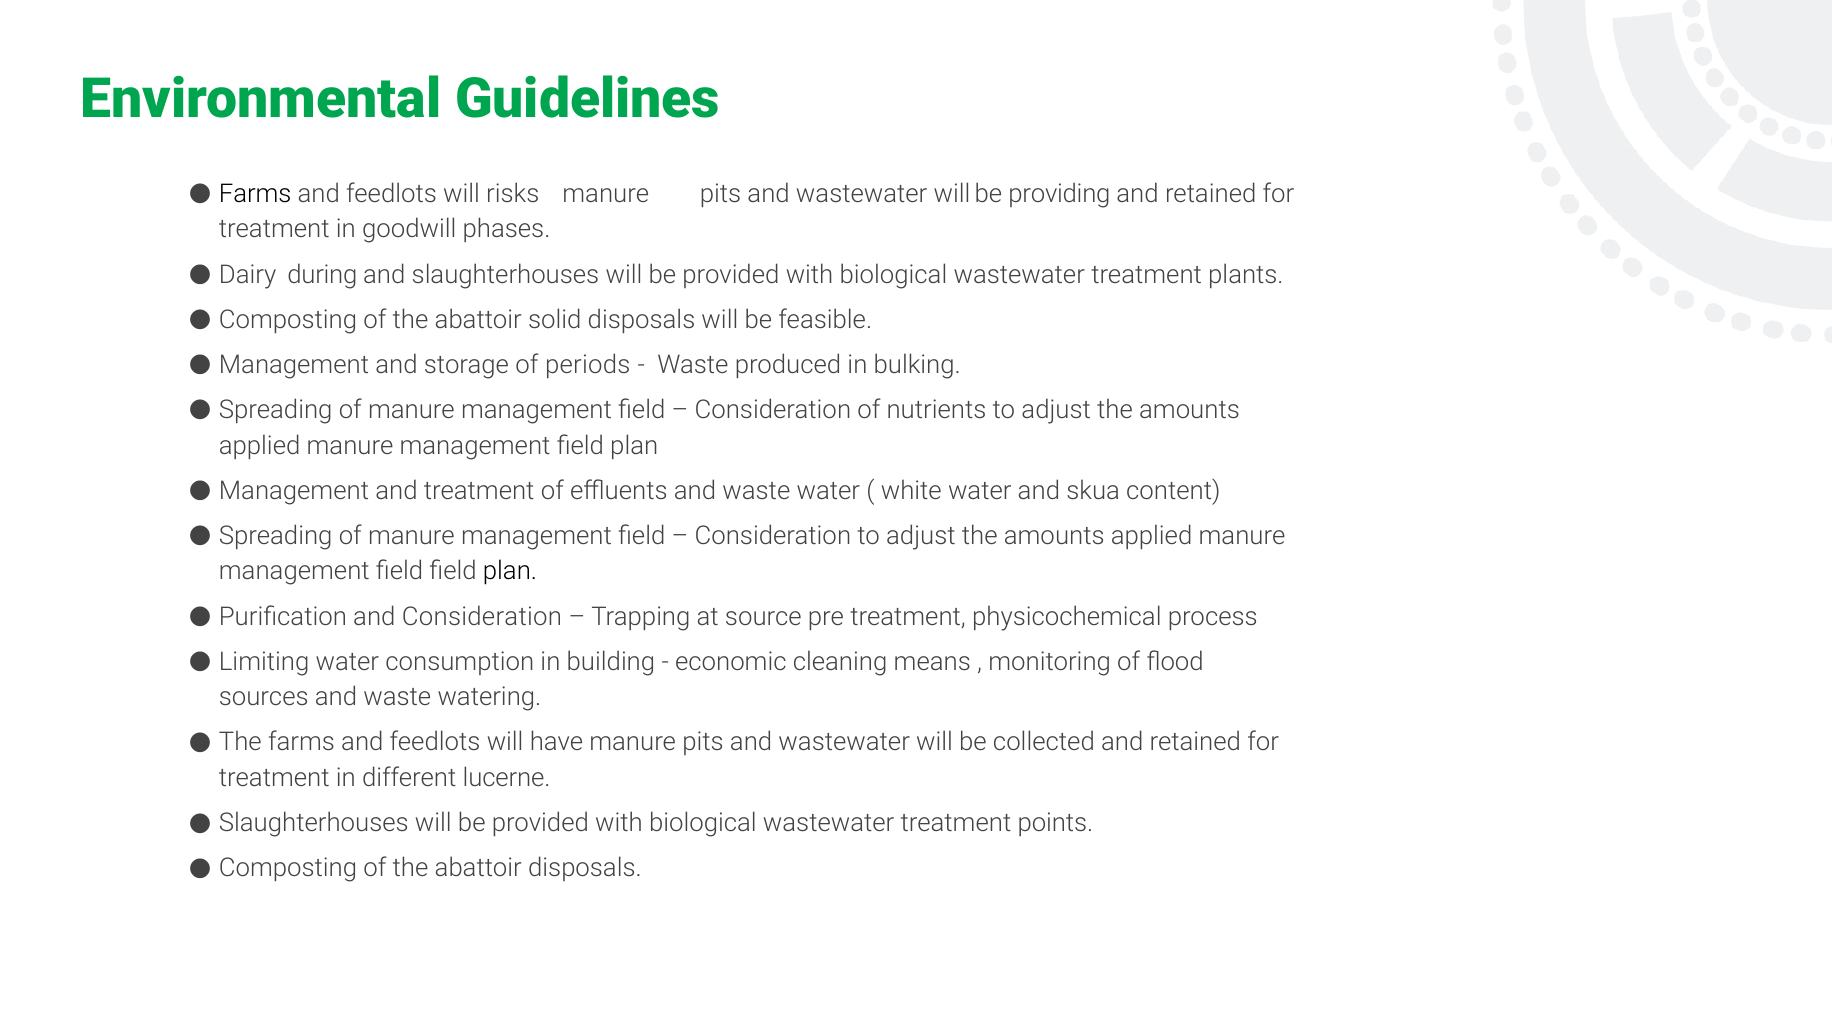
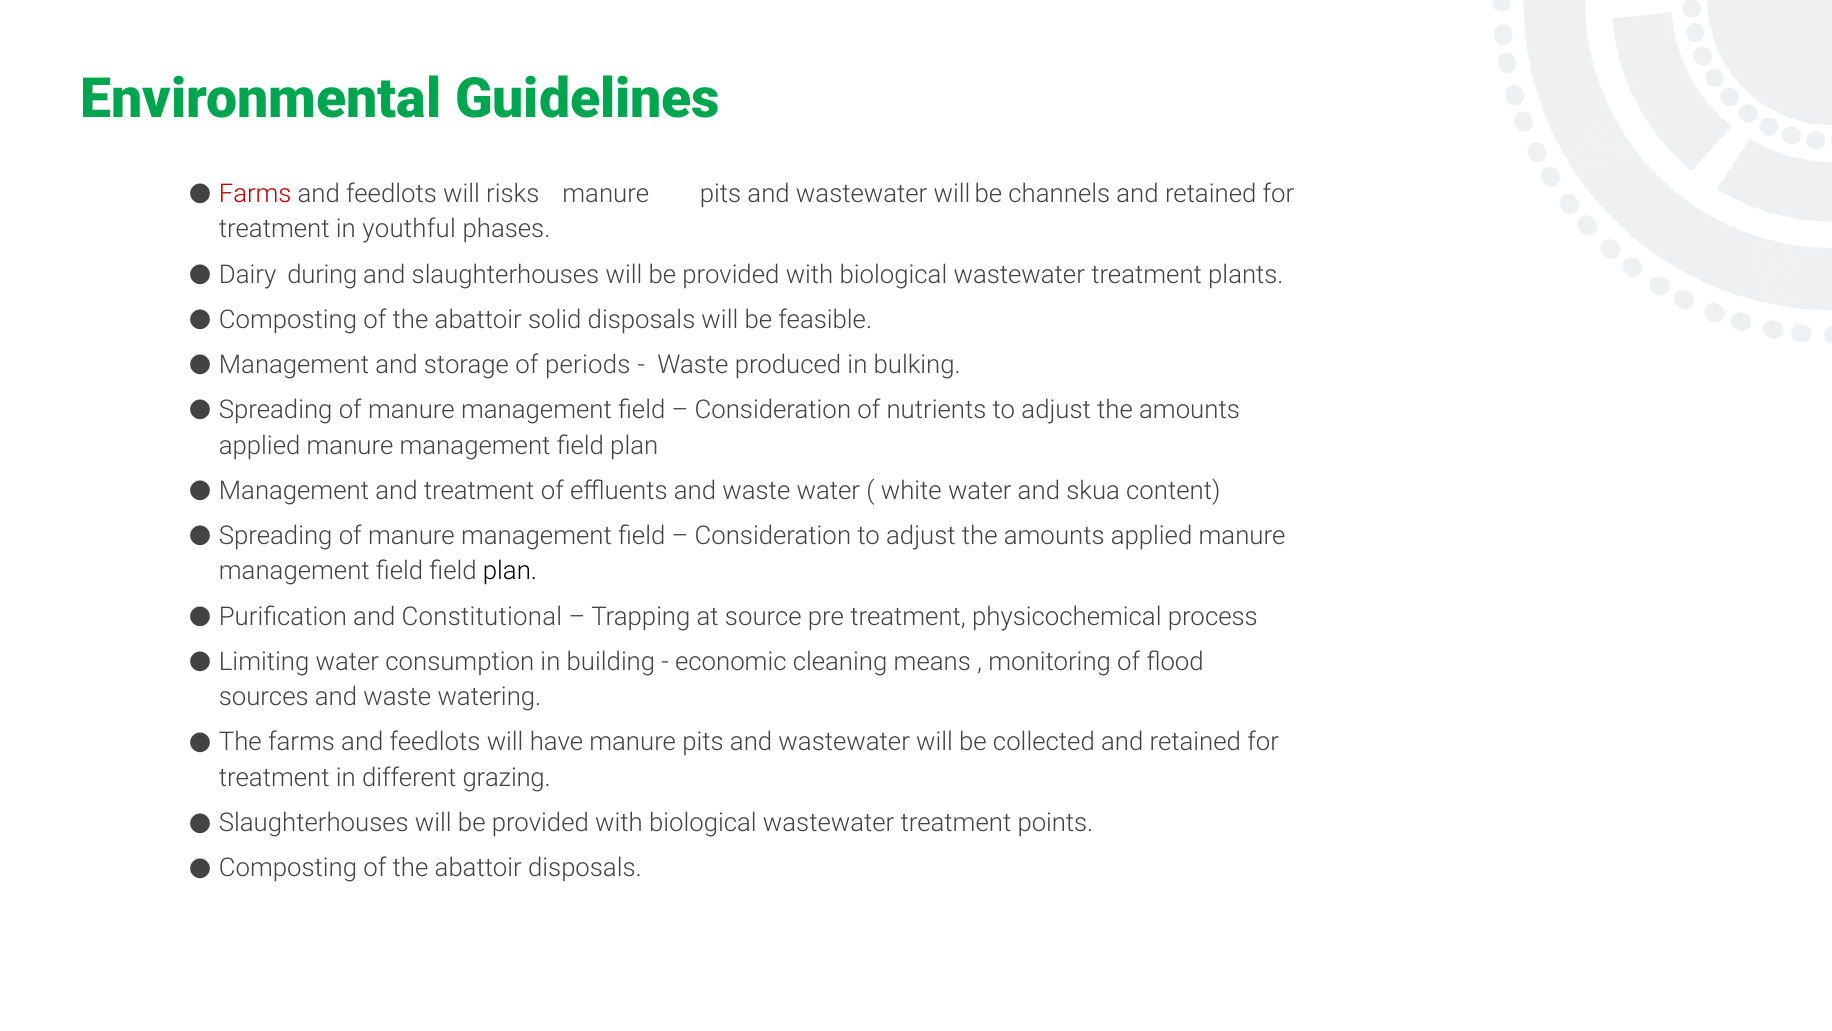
Farms colour: black -> red (255, 194)
providing: providing -> channels (1059, 194)
goodwill: goodwill -> youthful (409, 229)
and Consideration: Consideration -> Constitutional (482, 616)
lucerne: lucerne -> grazing (507, 778)
